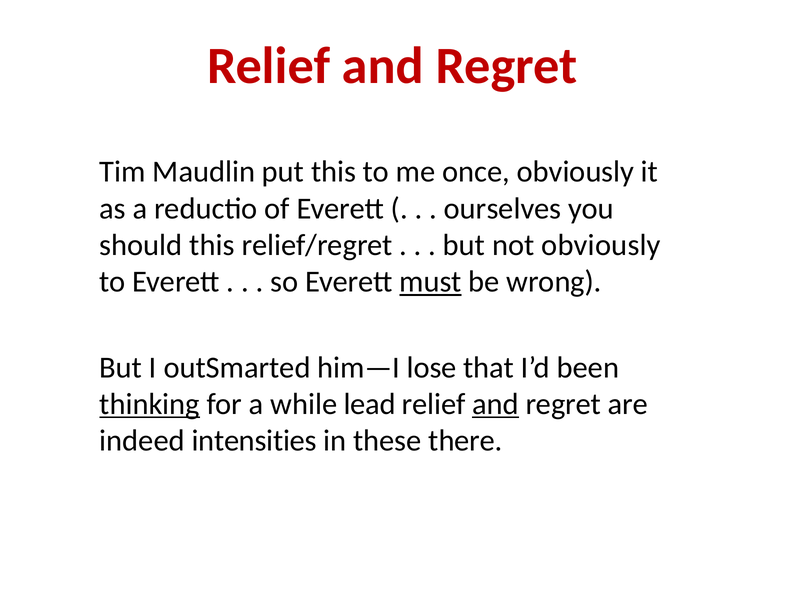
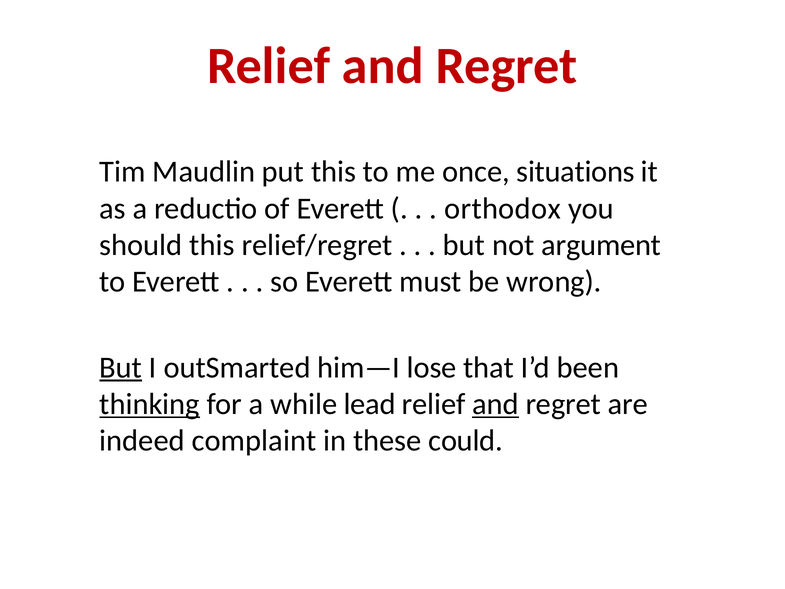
once obviously: obviously -> situations (576, 172)
ourselves: ourselves -> orthodox (502, 208)
not obviously: obviously -> argument (601, 245)
must underline: present -> none (431, 282)
But underline: none -> present (121, 367)
intensities: intensities -> complaint (254, 441)
there: there -> could (466, 441)
